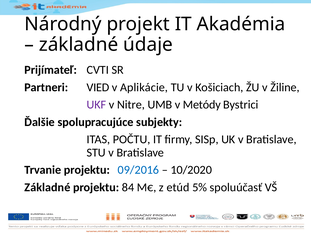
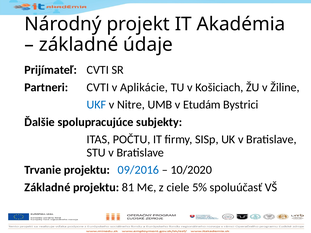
Partneri VIED: VIED -> CVTI (98, 87)
UKF colour: purple -> blue (96, 105)
Metódy: Metódy -> Etudám (202, 105)
84: 84 -> 81 (128, 187)
etúd: etúd -> ciele (178, 187)
